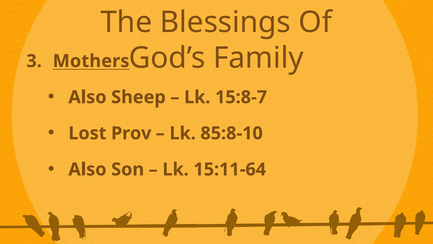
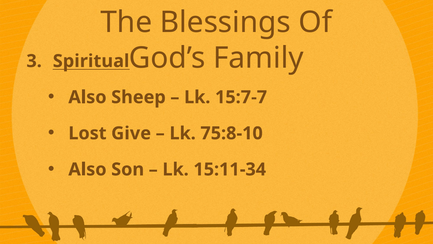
Mothers: Mothers -> Spiritual (91, 61)
15:8-7: 15:8-7 -> 15:7-7 (241, 97)
Prov: Prov -> Give (131, 133)
85:8-10: 85:8-10 -> 75:8-10 (232, 133)
15:11-64: 15:11-64 -> 15:11-34 (230, 169)
